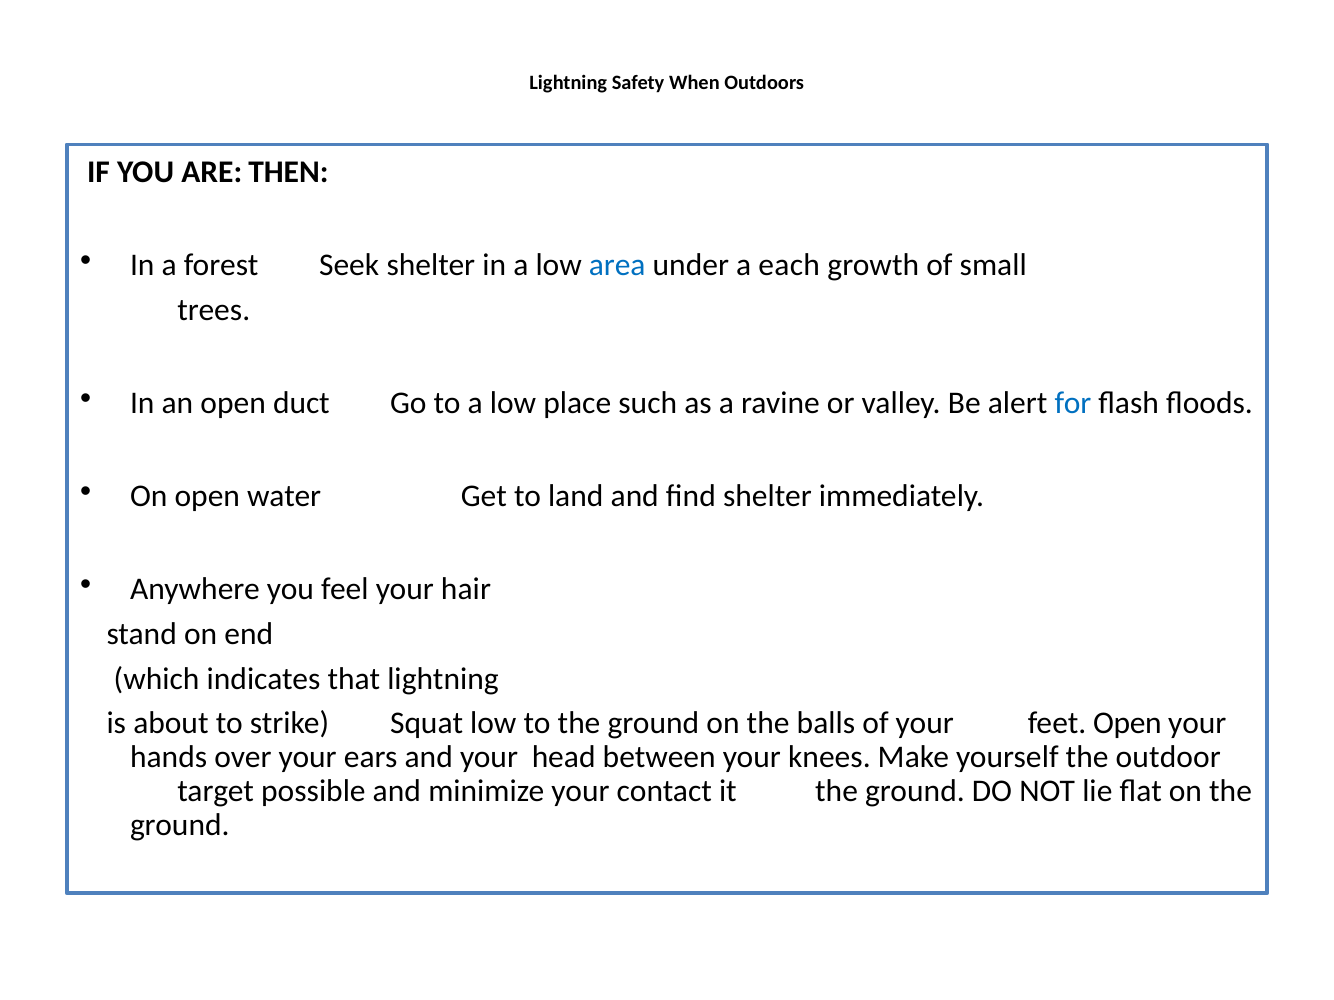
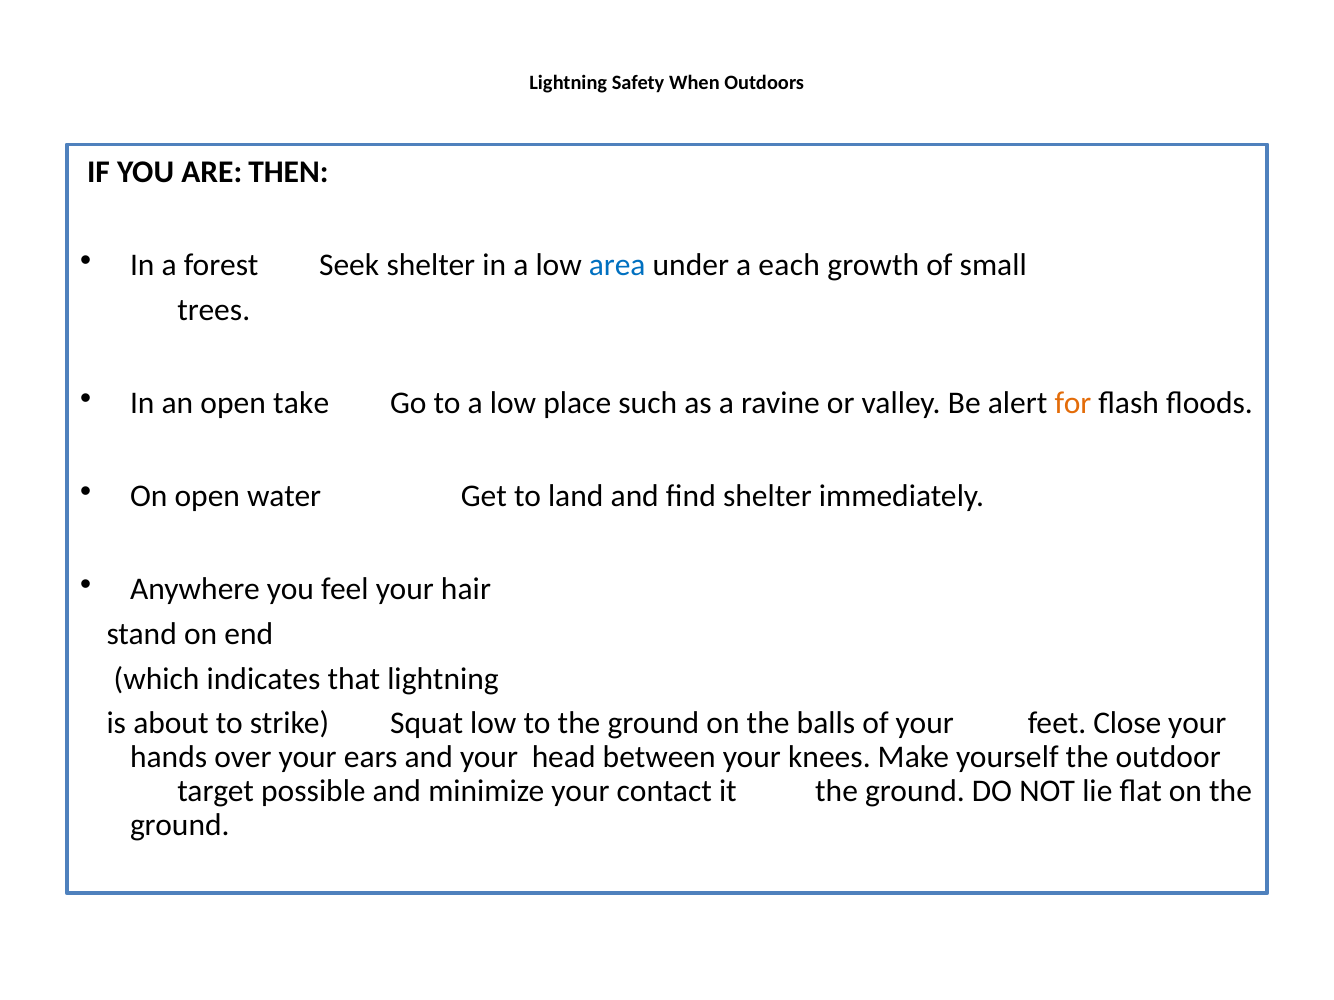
duct: duct -> take (301, 403)
for colour: blue -> orange (1073, 403)
feet Open: Open -> Close (1127, 724)
